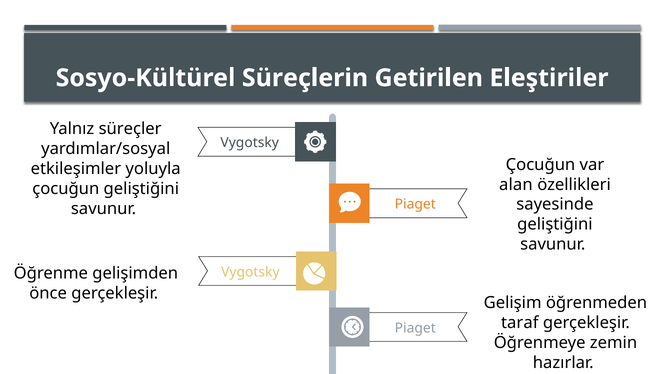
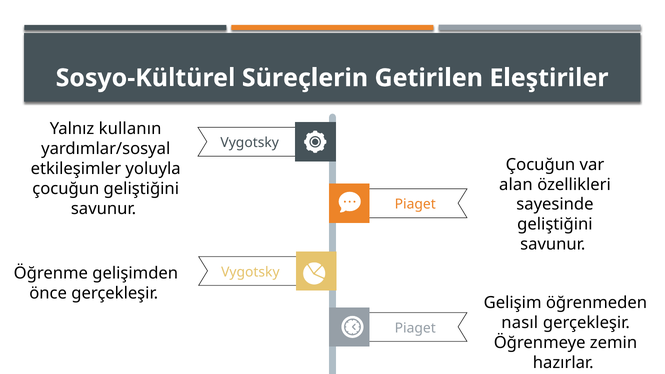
süreçler: süreçler -> kullanın (130, 129)
taraf: taraf -> nasıl (520, 323)
